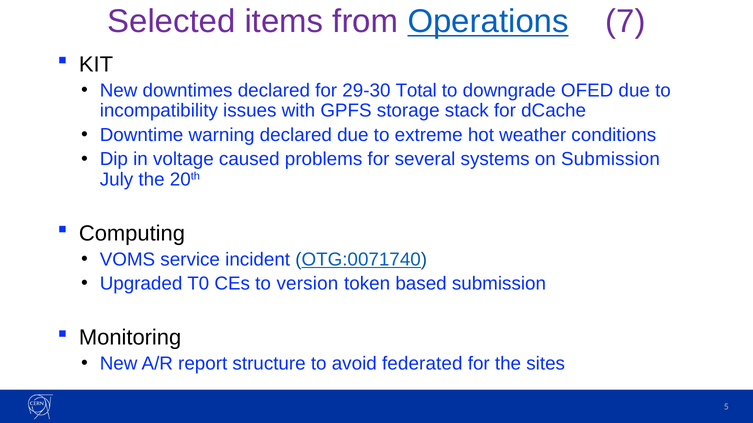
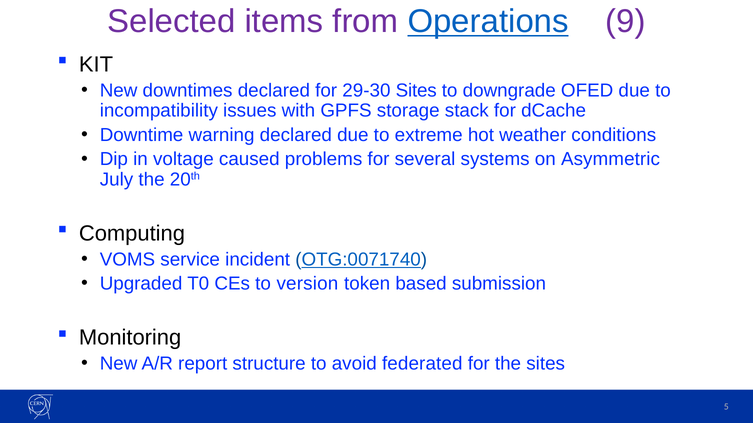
7: 7 -> 9 (625, 22)
29-30 Total: Total -> Sites (416, 91)
on Submission: Submission -> Asymmetric (610, 159)
